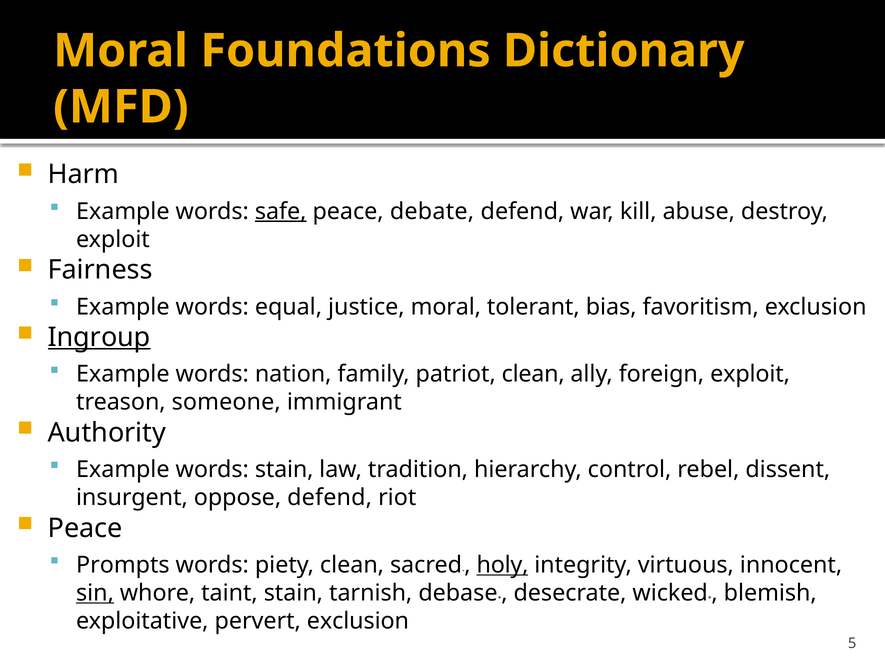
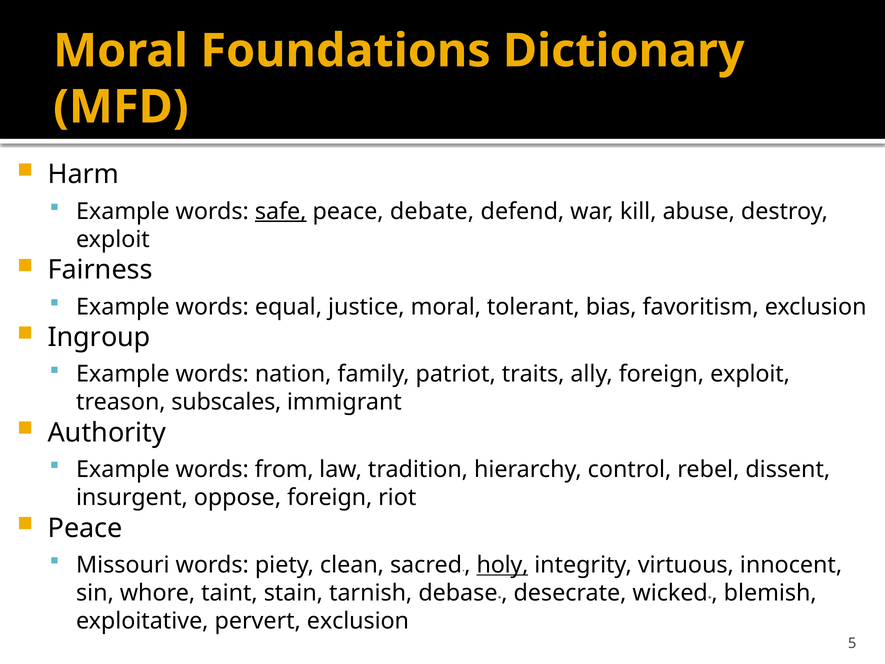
Ingroup underline: present -> none (99, 337)
patriot clean: clean -> traits (533, 374)
someone: someone -> subscales (226, 402)
words stain: stain -> from (284, 469)
oppose defend: defend -> foreign (330, 497)
Prompts: Prompts -> Missouri (123, 565)
sin underline: present -> none (95, 593)
